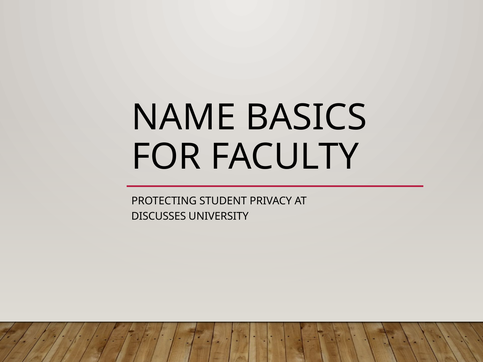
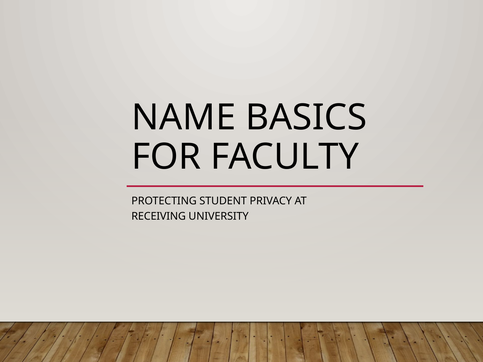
DISCUSSES: DISCUSSES -> RECEIVING (159, 217)
